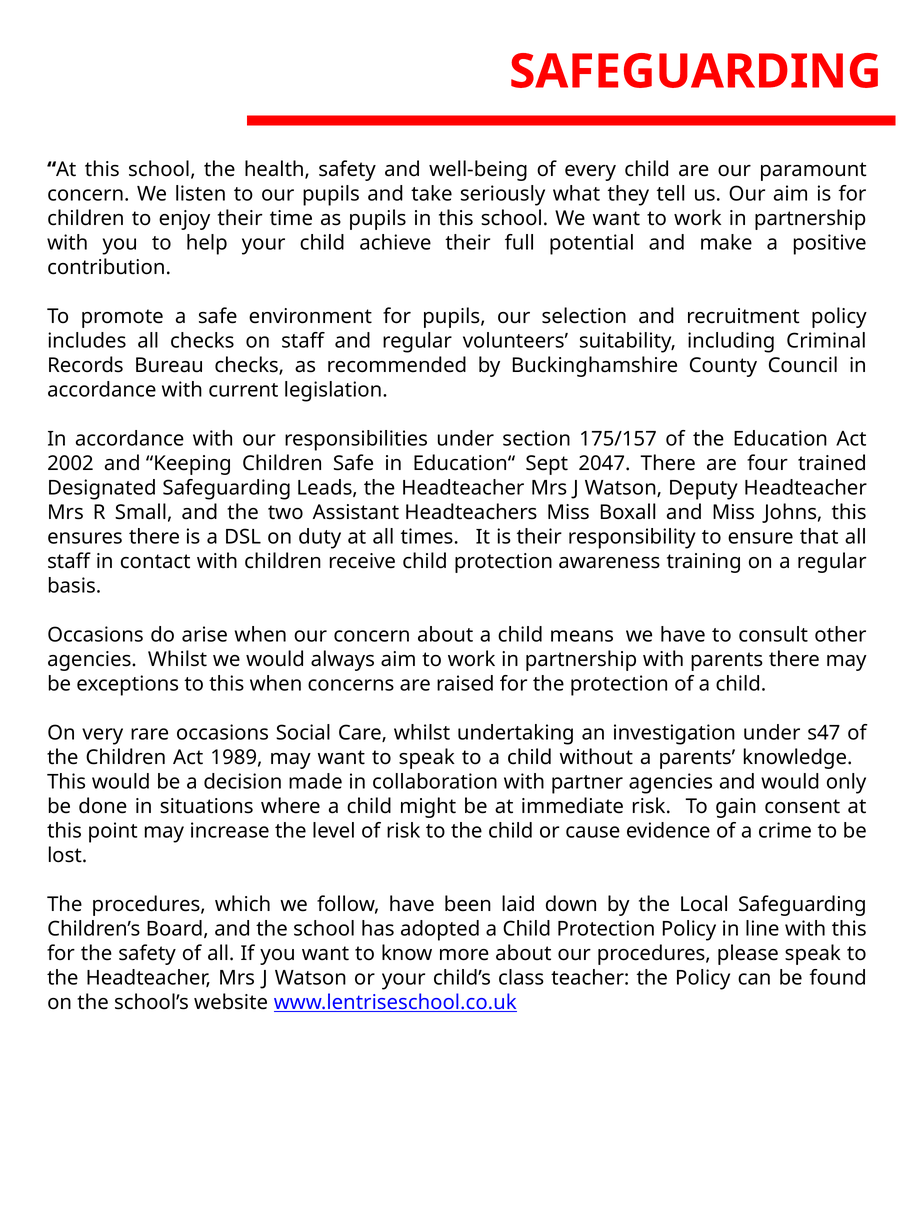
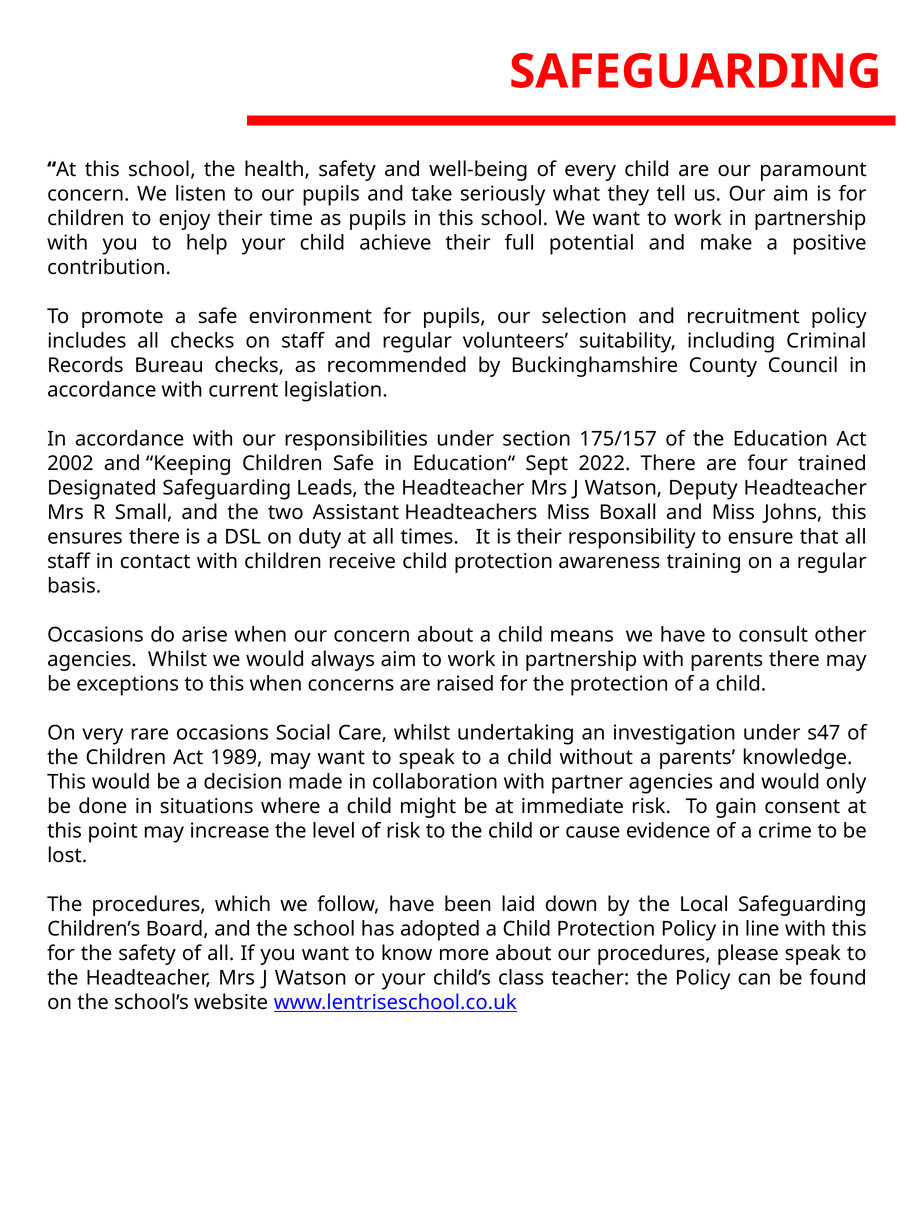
2047: 2047 -> 2022 (604, 463)
